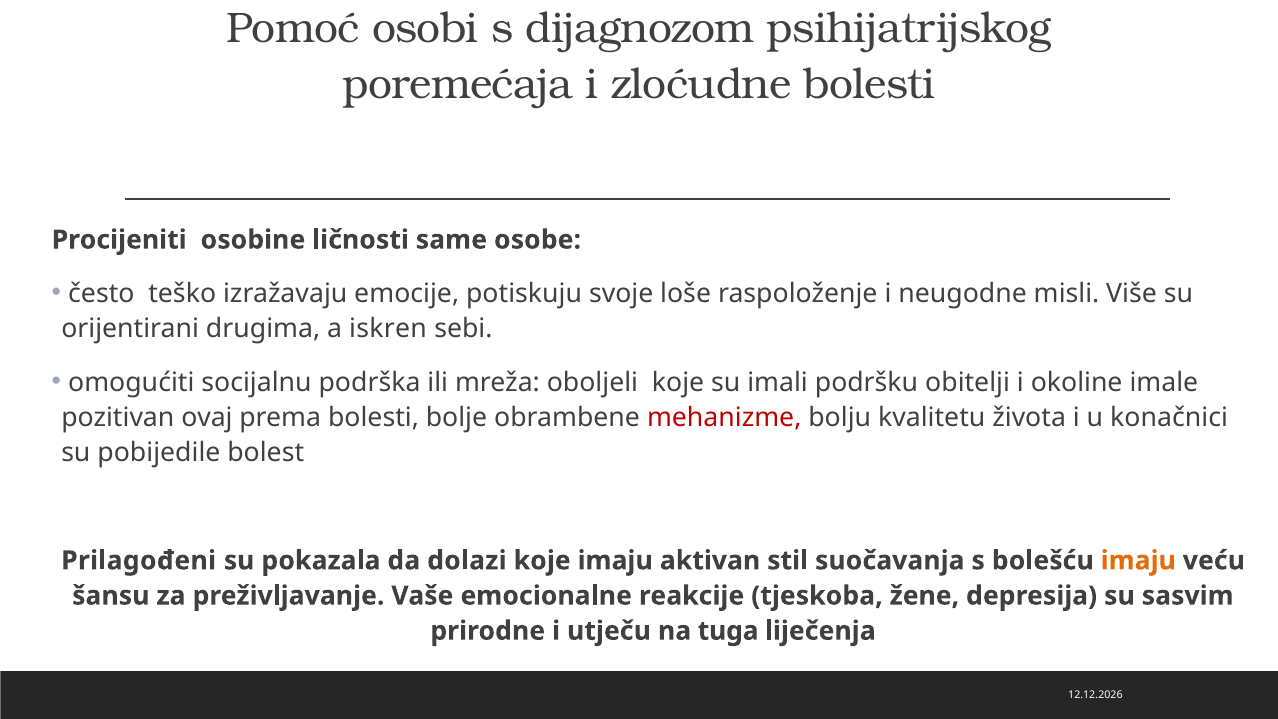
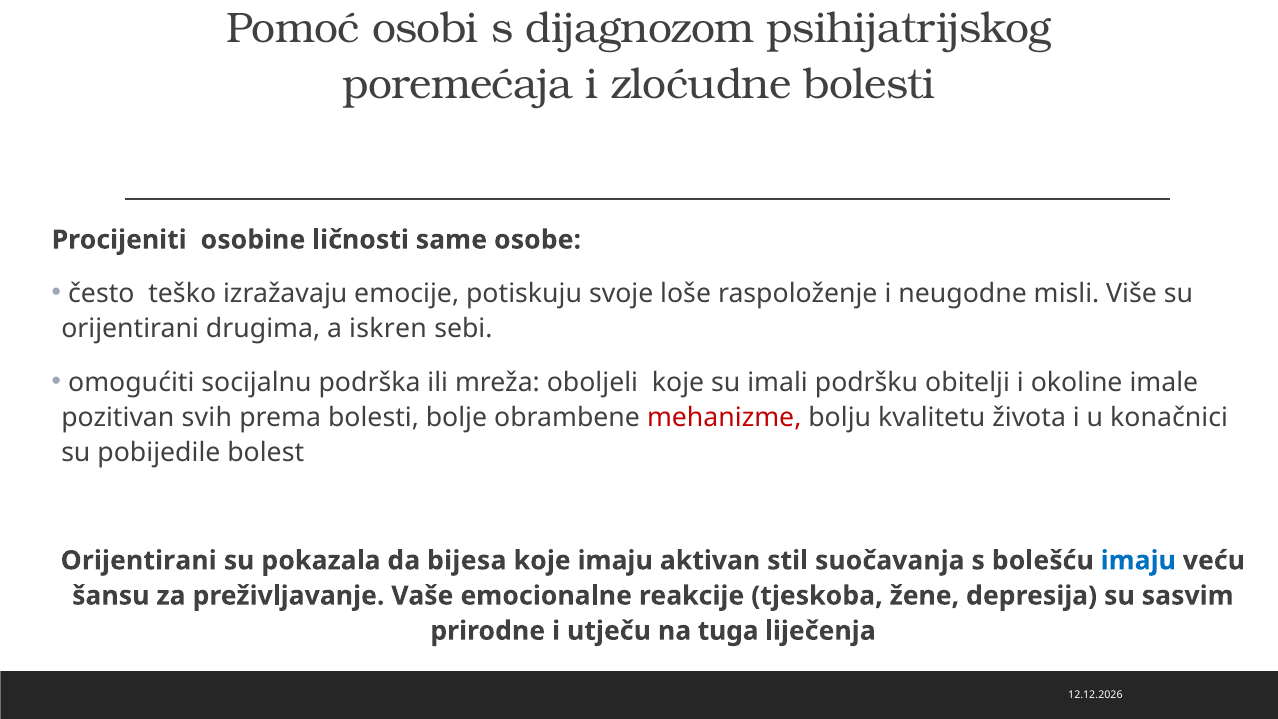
ovaj: ovaj -> svih (207, 418)
Prilagođeni: Prilagođeni -> Orijentirani (139, 560)
dolazi: dolazi -> bijesa (467, 560)
imaju colour: orange -> blue (1138, 560)
